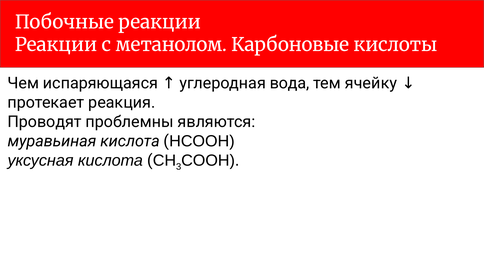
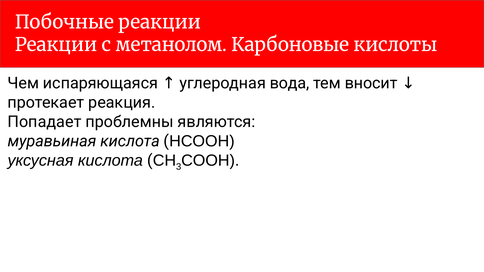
ячейку: ячейку -> вносит (371, 83)
Проводят: Проводят -> Попадает (44, 122)
